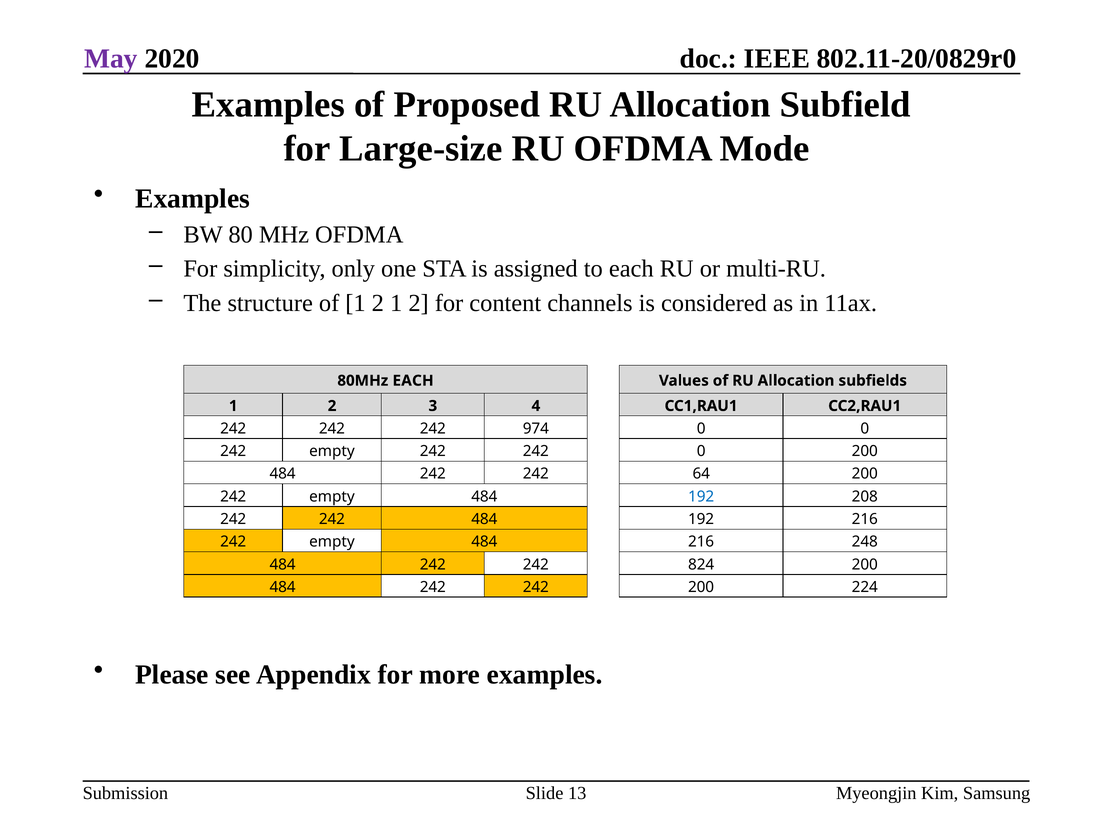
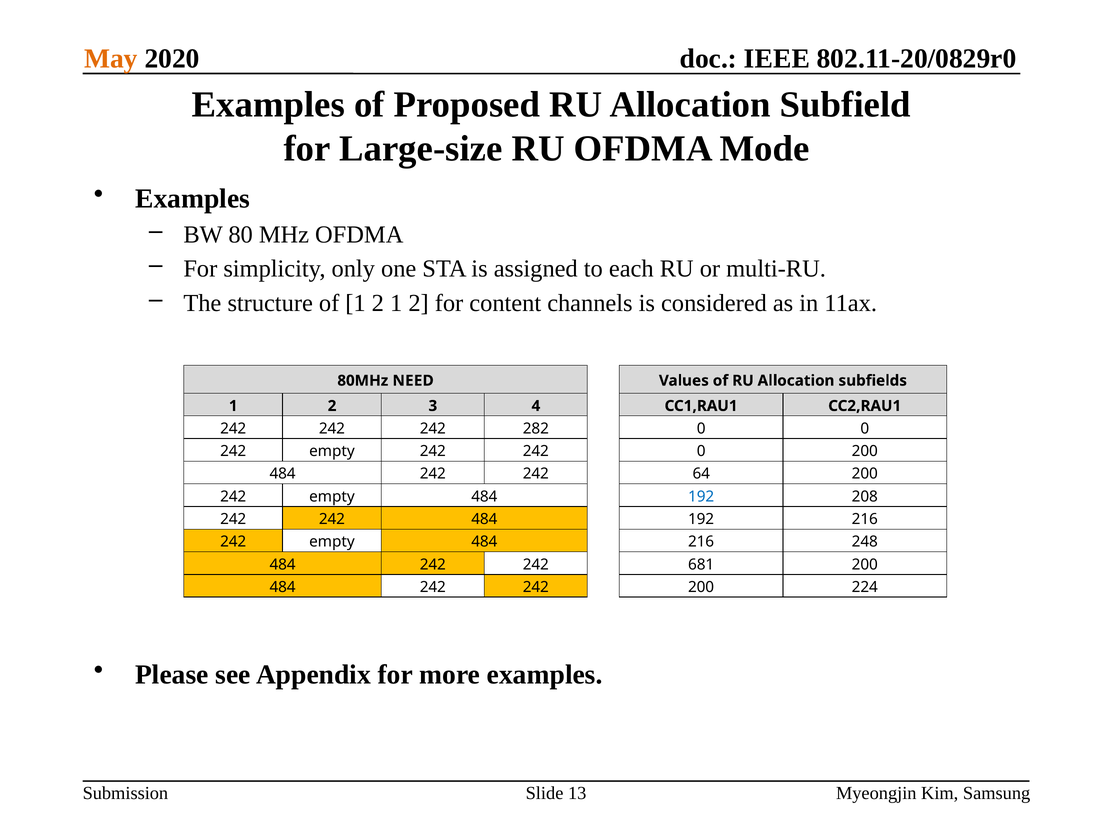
May colour: purple -> orange (111, 59)
80MHz EACH: EACH -> NEED (413, 381)
974: 974 -> 282 (536, 429)
824: 824 -> 681 (701, 565)
